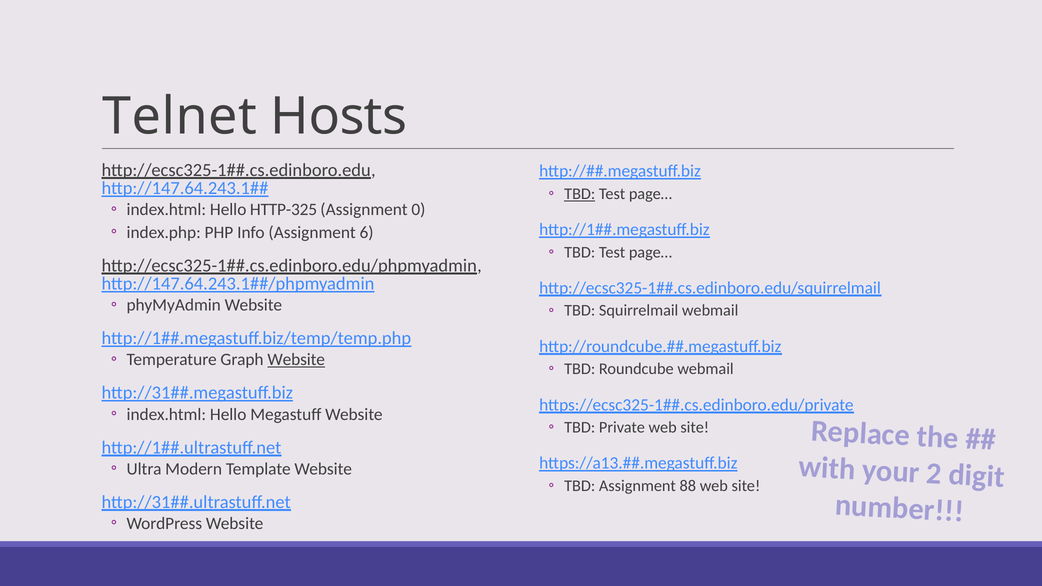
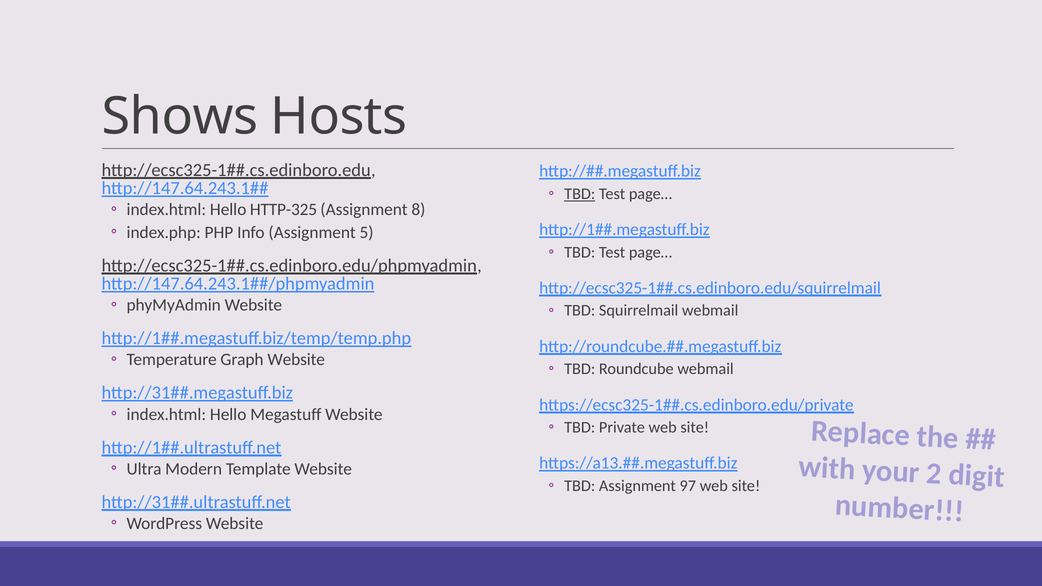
Telnet: Telnet -> Shows (180, 117)
0: 0 -> 8 (418, 210)
6: 6 -> 5 (367, 232)
Website underline: present -> none (296, 360)
88: 88 -> 97 (688, 486)
